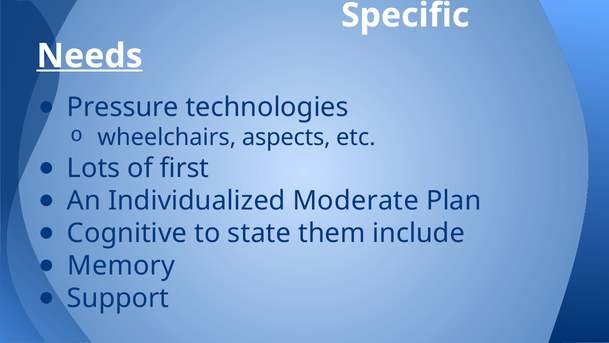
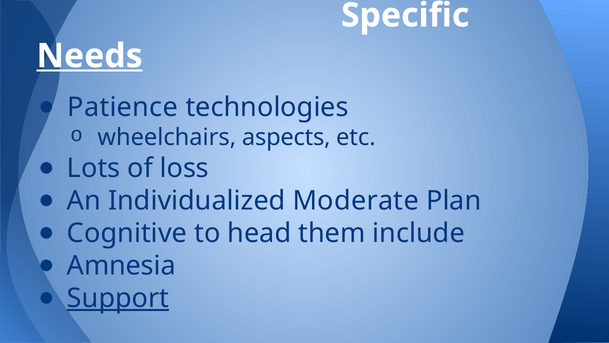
Pressure: Pressure -> Patience (123, 107)
first: first -> loss (184, 168)
state: state -> head (259, 233)
Memory: Memory -> Amnesia (121, 265)
Support underline: none -> present (118, 298)
